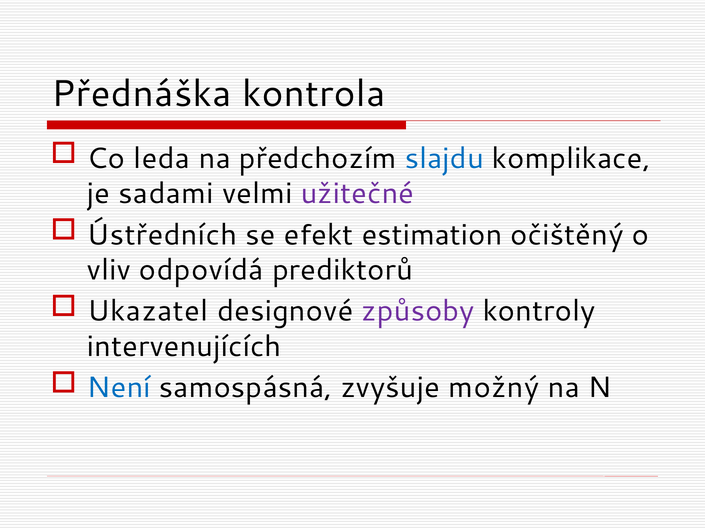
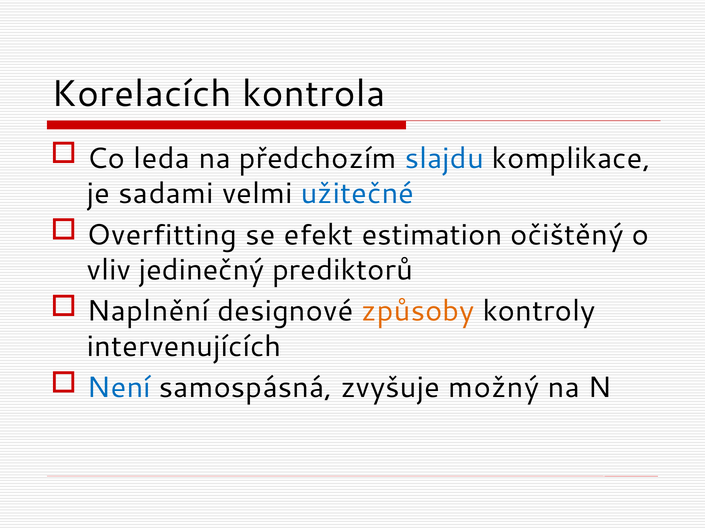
Přednáška: Přednáška -> Korelacích (142, 94)
užitečné colour: purple -> blue (357, 194)
Ústředních: Ústředních -> Overfitting (162, 235)
odpovídá: odpovídá -> jedinečný (202, 270)
Ukazatel: Ukazatel -> Naplnění (148, 311)
způsoby colour: purple -> orange (418, 311)
